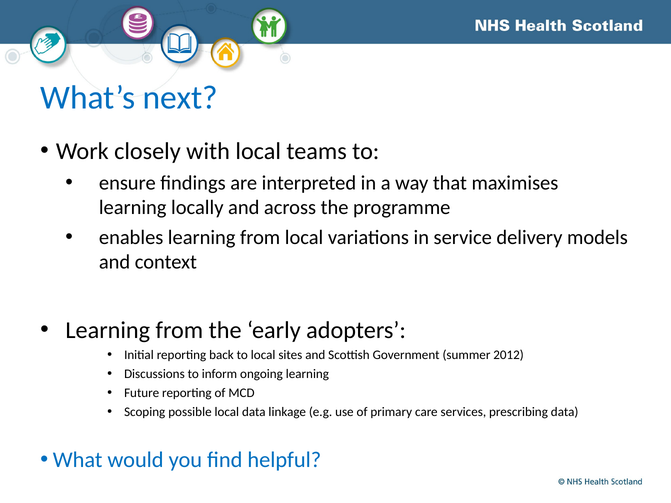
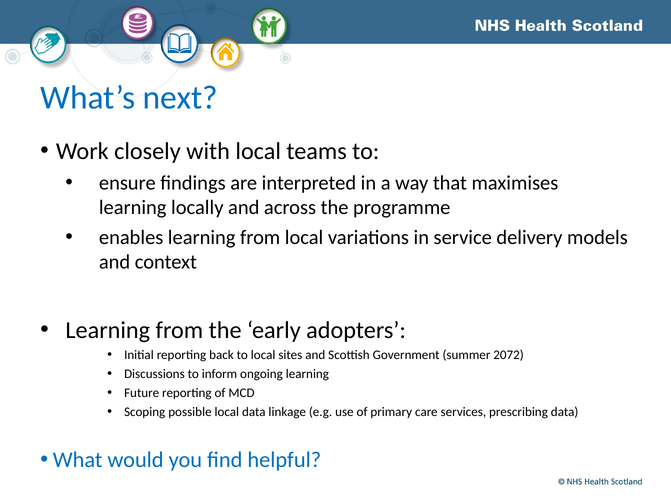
2012: 2012 -> 2072 (509, 355)
